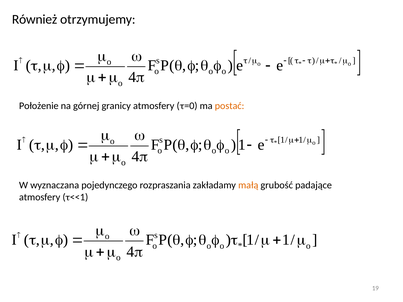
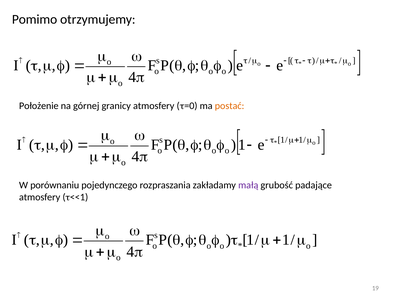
Również: Również -> Pomimo (35, 19)
wyznaczana: wyznaczana -> porównaniu (55, 185)
małą colour: orange -> purple (248, 185)
